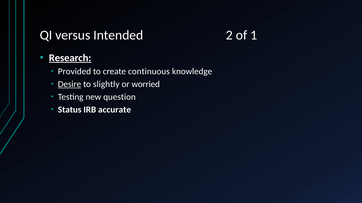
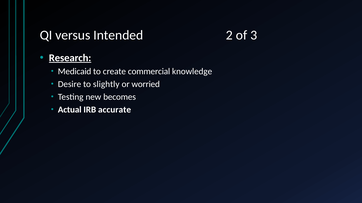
1: 1 -> 3 (254, 35)
Provided: Provided -> Medicaid (75, 72)
continuous: continuous -> commercial (149, 72)
Desire underline: present -> none (70, 84)
question: question -> becomes (120, 97)
Status: Status -> Actual (70, 110)
